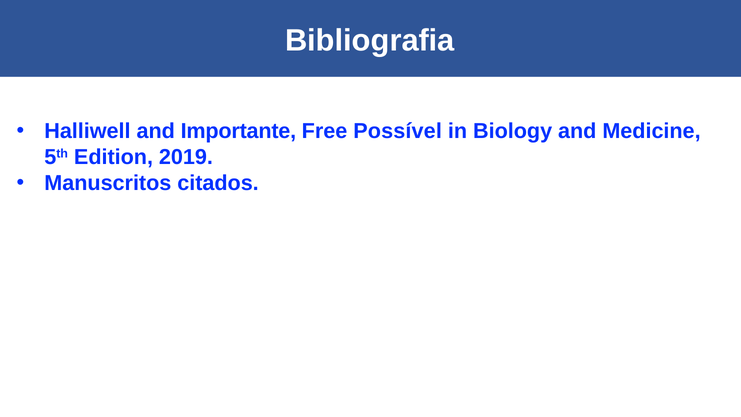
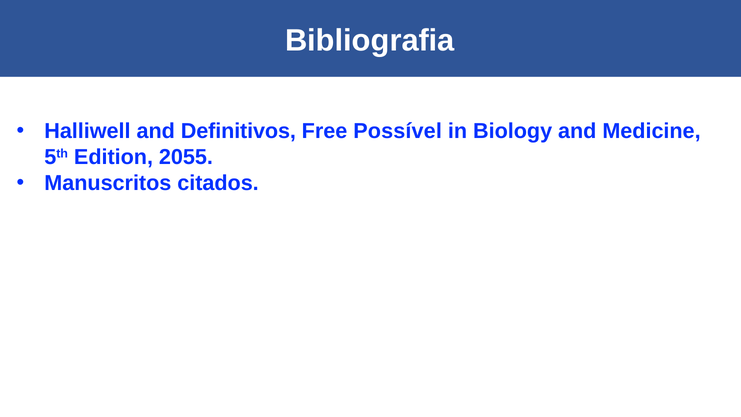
Importante: Importante -> Definitivos (238, 131)
2019: 2019 -> 2055 (186, 157)
